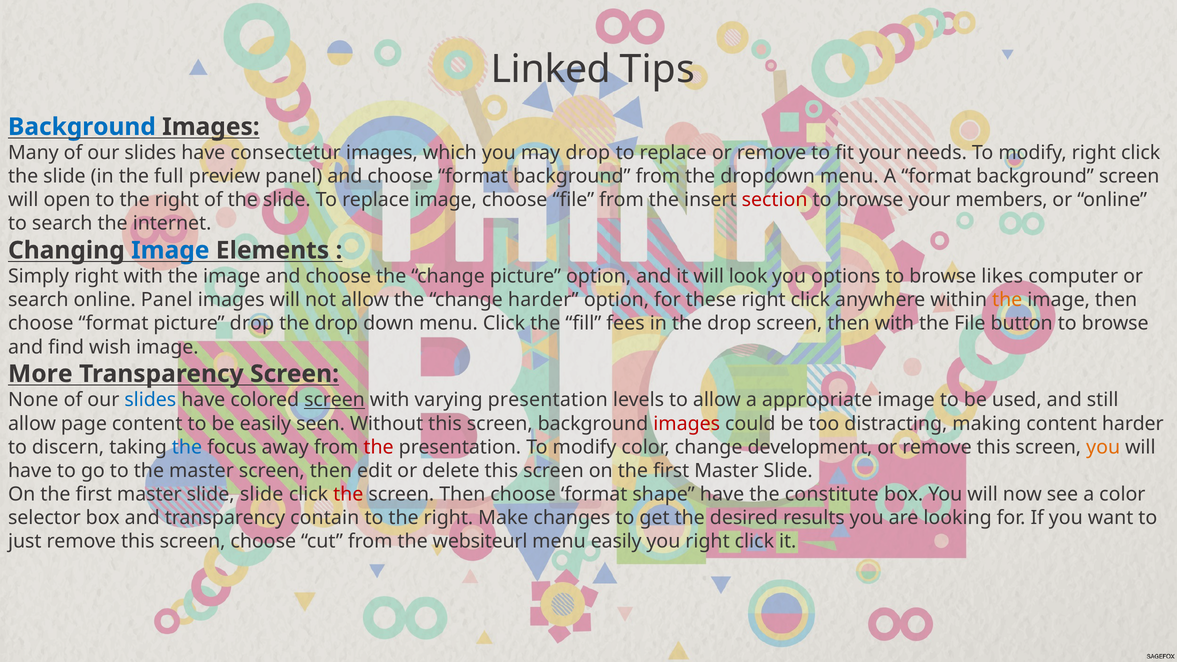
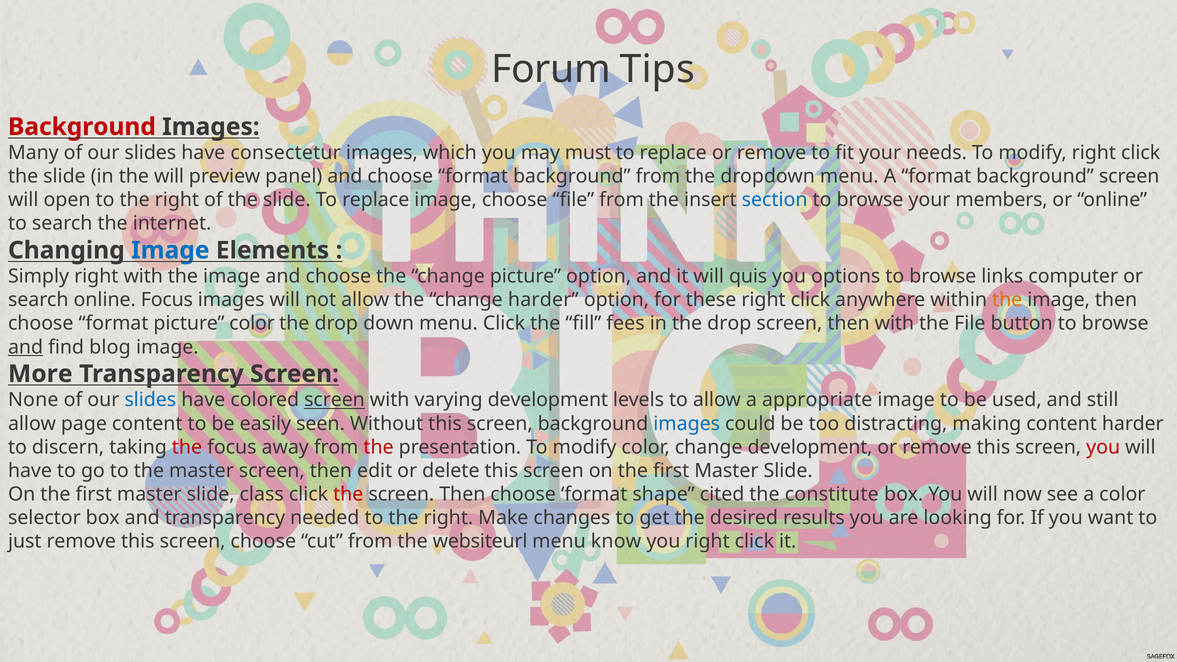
Linked: Linked -> Forum (551, 69)
Background colour: blue -> red (82, 127)
may drop: drop -> must (588, 153)
the full: full -> will (169, 176)
section colour: red -> blue (775, 200)
look: look -> quis (748, 276)
likes: likes -> links (1002, 276)
online Panel: Panel -> Focus (167, 300)
picture drop: drop -> color (252, 324)
and underline: none -> present (26, 347)
wish: wish -> blog (110, 347)
varying presentation: presentation -> development (548, 400)
images colour: red -> blue (687, 424)
the colour: blue -> red (187, 447)
you colour: orange -> red (1103, 447)
slide slide: slide -> class (262, 494)
shape have: have -> cited (722, 494)
contain: contain -> needed (325, 518)
menu easily: easily -> know (616, 541)
